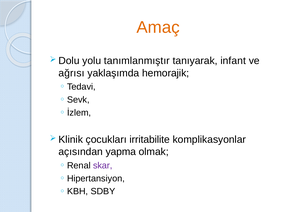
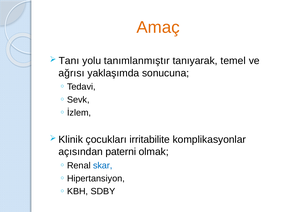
Dolu: Dolu -> Tanı (69, 61)
infant: infant -> temel (233, 61)
hemorajik: hemorajik -> sonucuna (166, 73)
yapma: yapma -> paterni (121, 152)
skar colour: purple -> blue (103, 166)
